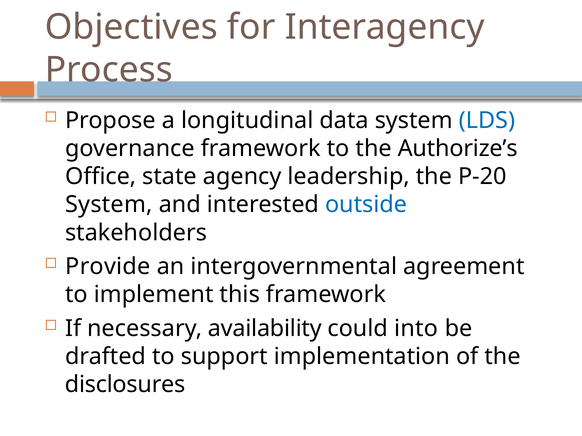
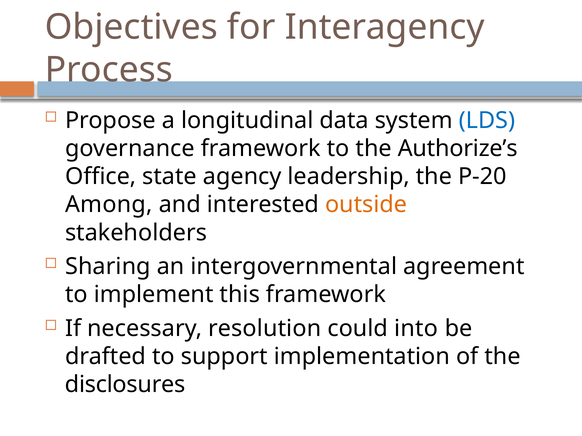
System: System -> Among (109, 205)
outside colour: blue -> orange (366, 205)
Provide: Provide -> Sharing (108, 267)
availability: availability -> resolution (265, 329)
